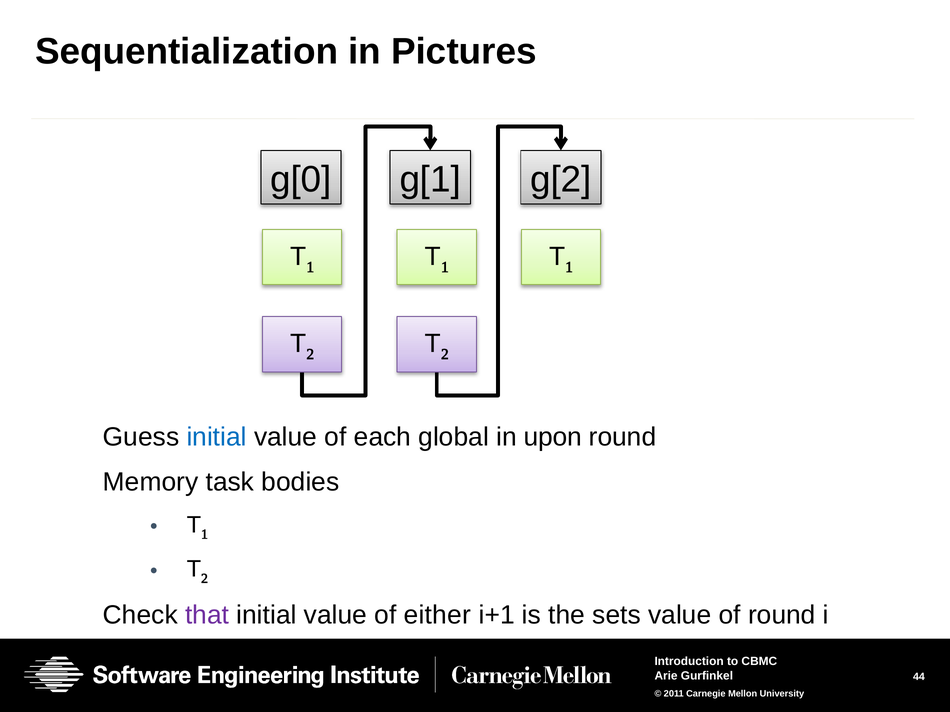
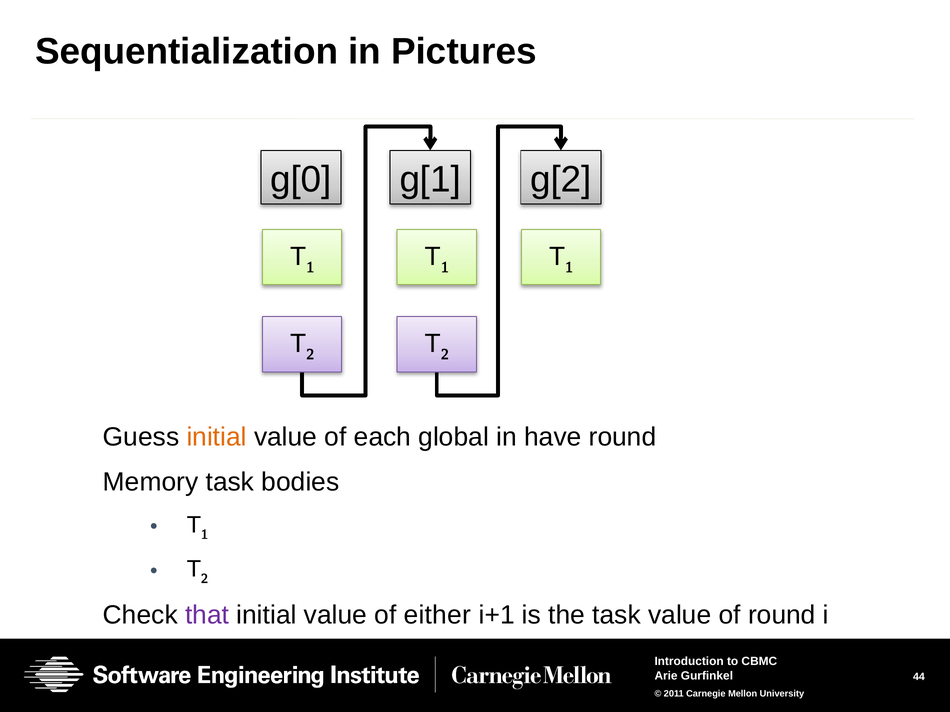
initial colour: blue -> orange (217, 437)
upon: upon -> have (553, 437)
the sets: sets -> task (617, 616)
